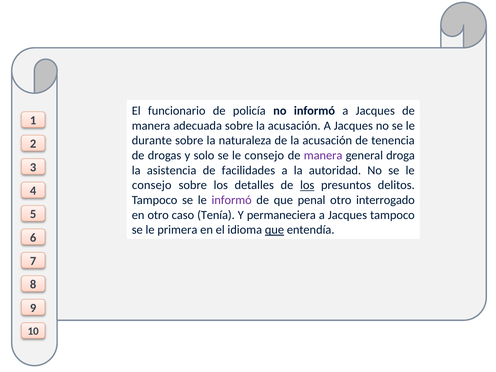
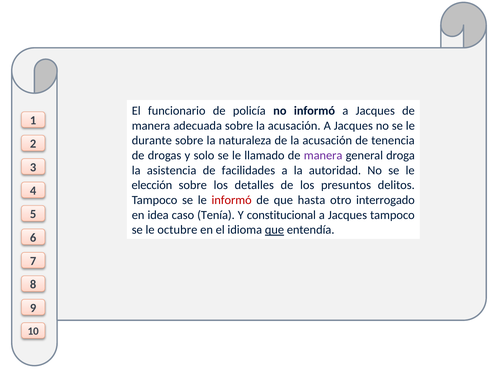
solo se le consejo: consejo -> llamado (264, 155)
consejo: consejo -> elección (152, 185)
los underline: present -> none (307, 185)
informó colour: purple -> red (232, 200)
penal: penal -> hasta (312, 200)
en otro: otro -> idea (158, 215)
permaneciera: permaneciera -> constitucional (281, 215)
primera: primera -> octubre (177, 230)
